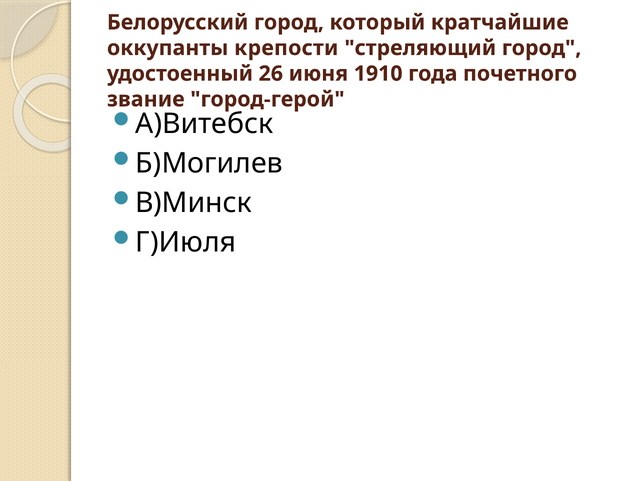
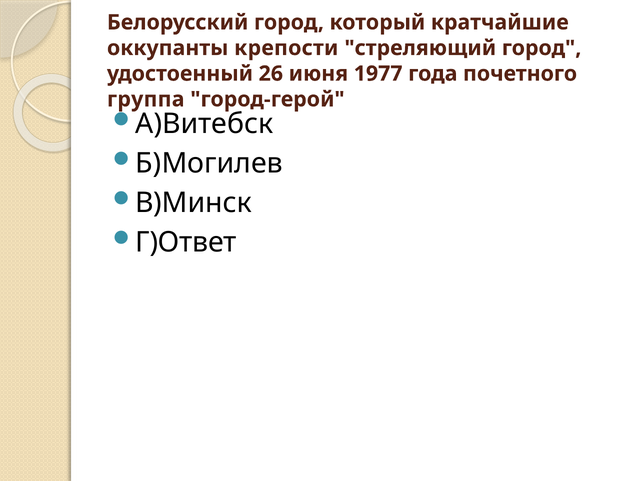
1910: 1910 -> 1977 (378, 74)
звание: звание -> группа (146, 99)
Г)Июля: Г)Июля -> Г)Ответ (186, 242)
